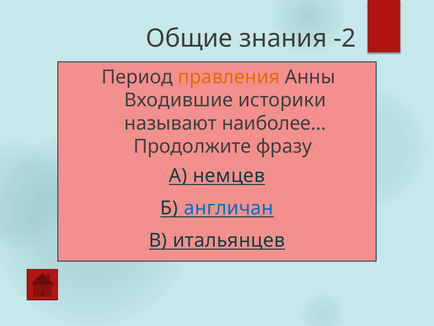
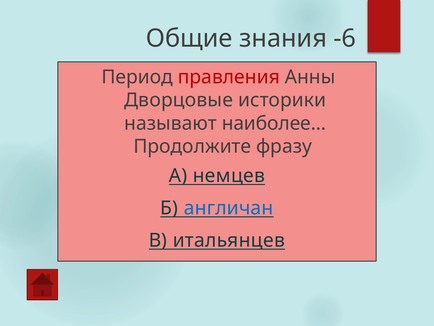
-2: -2 -> -6 (345, 38)
правления colour: orange -> red (229, 77)
Входившие: Входившие -> Дворцовые (179, 100)
